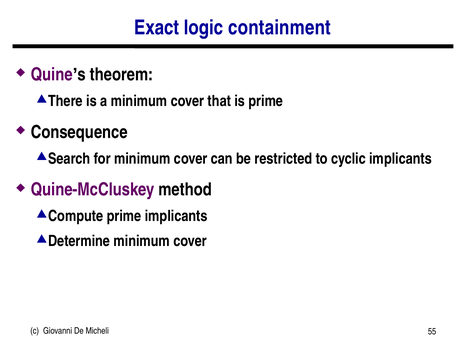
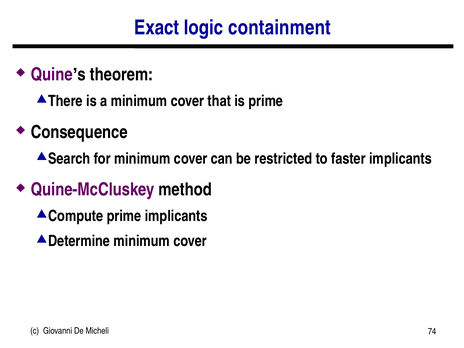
cyclic: cyclic -> faster (348, 159)
55: 55 -> 74 (432, 331)
